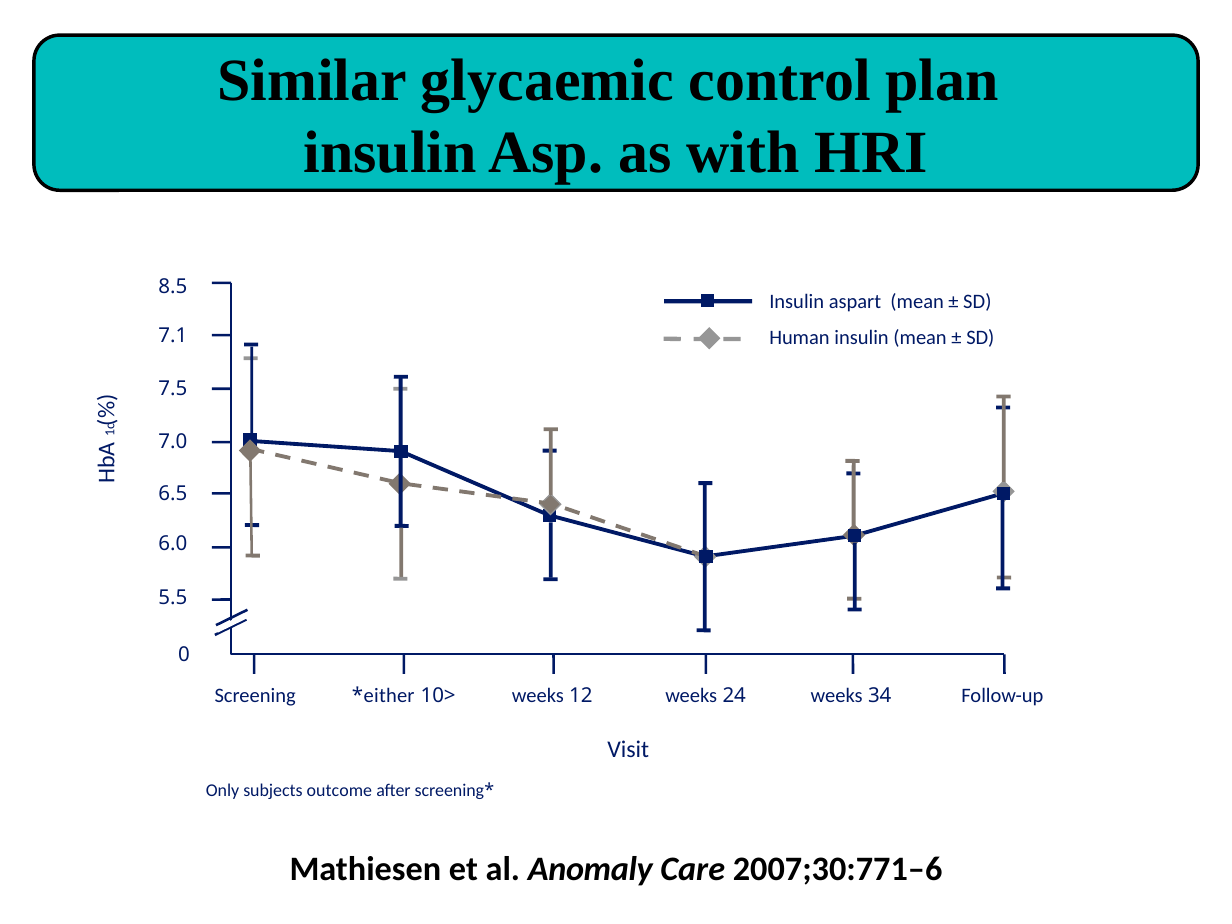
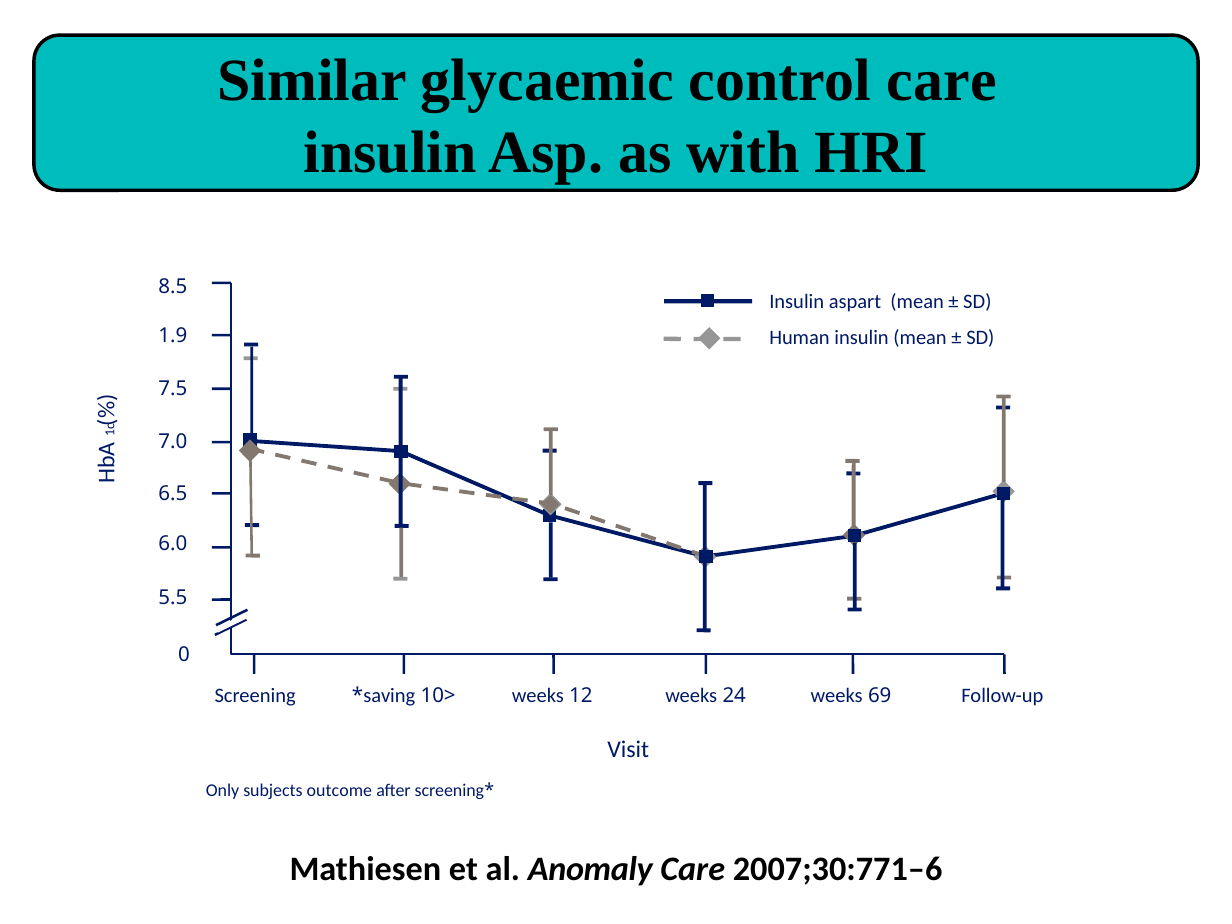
control plan: plan -> care (942, 81)
7.1: 7.1 -> 1.9 (173, 336)
either: either -> saving (389, 695)
34: 34 -> 69 (880, 695)
